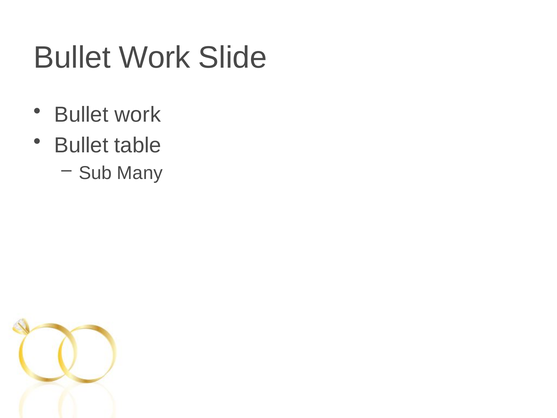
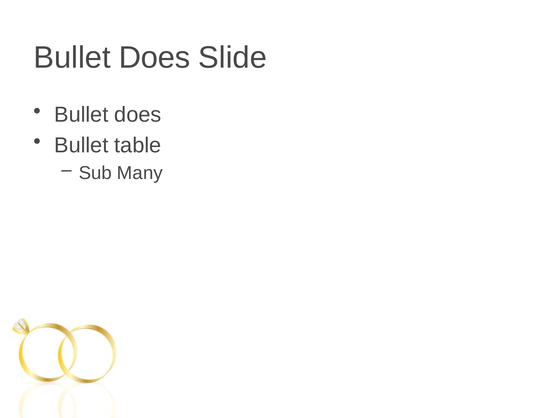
Work: Work -> Does (155, 57)
work: work -> does (138, 115)
